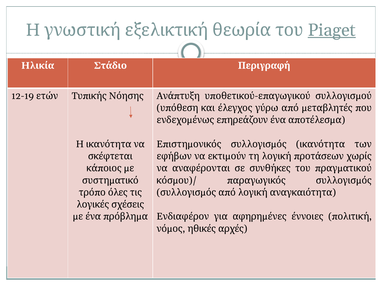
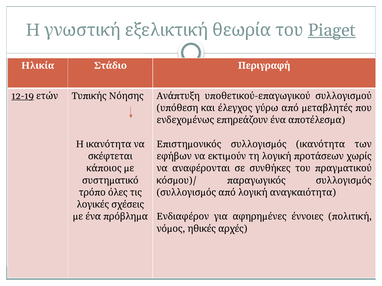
12-19 underline: none -> present (23, 96)
